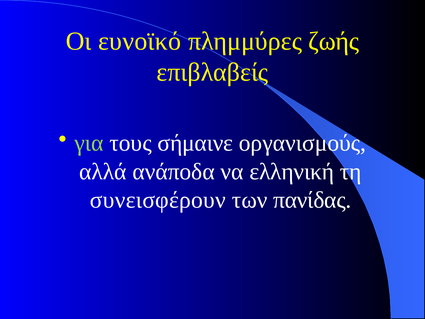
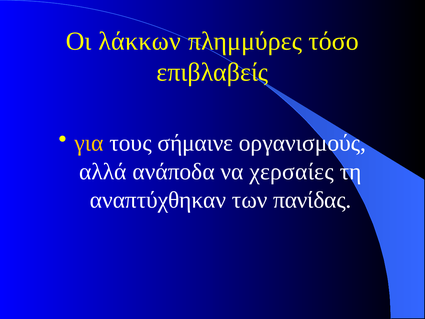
ευνοϊκό: ευνοϊκό -> λάκκων (140, 41)
ζωής: ζωής -> τόσο (334, 41)
για colour: light green -> yellow (89, 143)
ελληνική: ελληνική -> χερσαίες (292, 171)
συνεισφέρουν: συνεισφέρουν -> αναπτύχθηκαν (158, 200)
